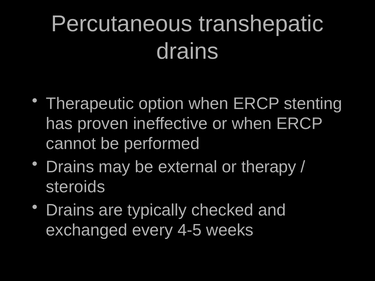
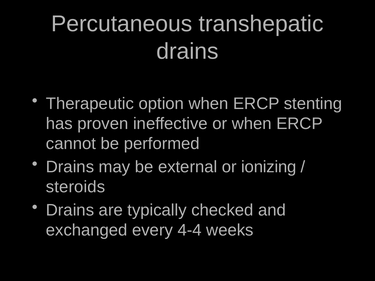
therapy: therapy -> ionizing (269, 167)
4-5: 4-5 -> 4-4 (190, 230)
